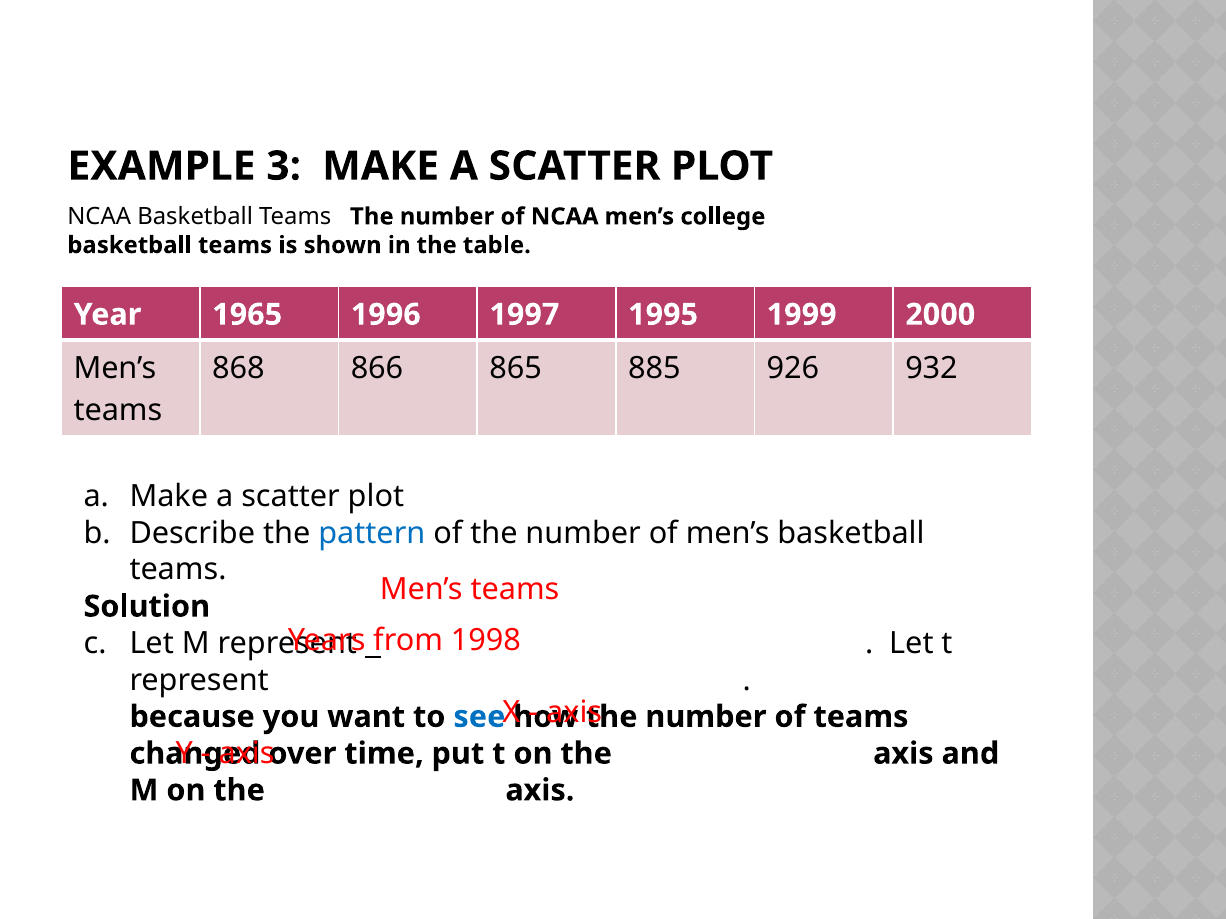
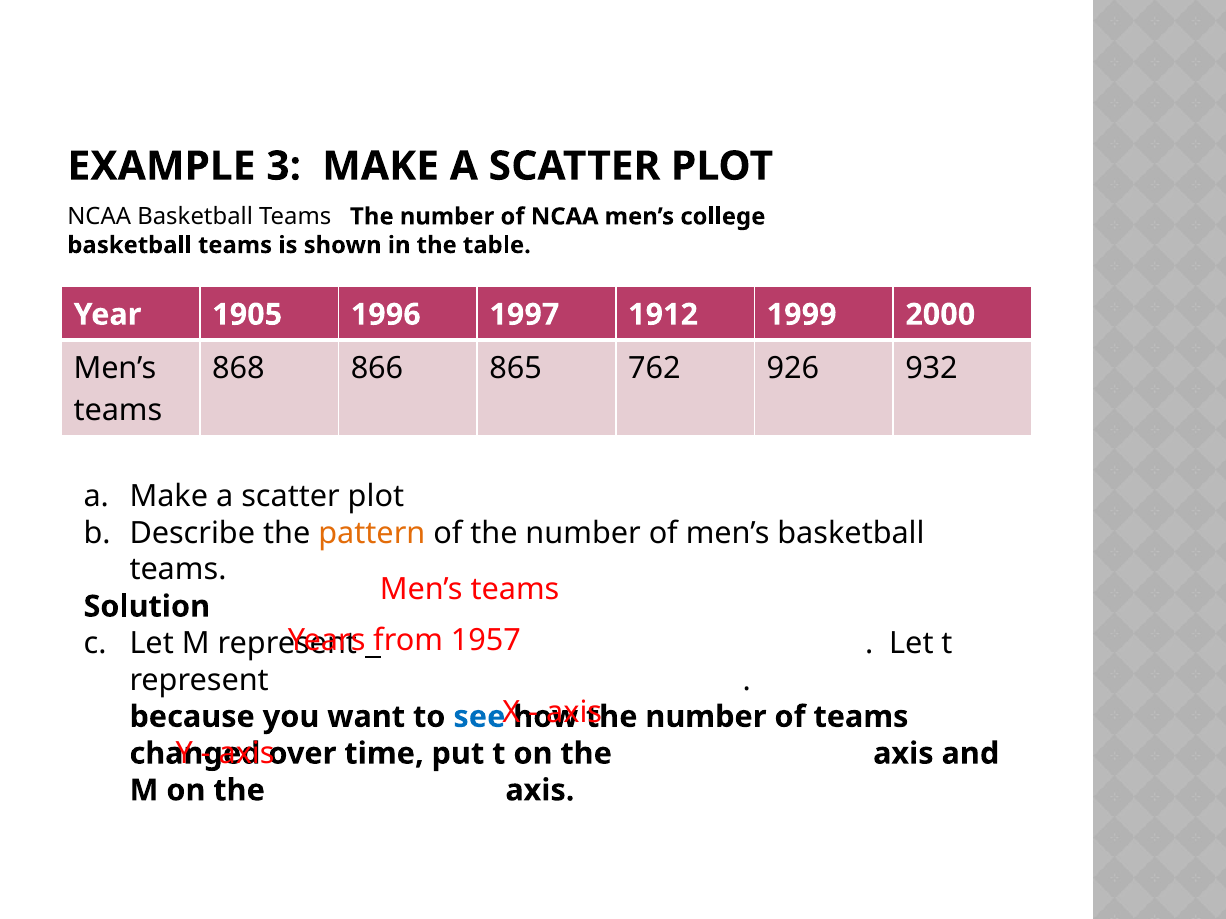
1965: 1965 -> 1905 (247, 315)
1995: 1995 -> 1912 (663, 315)
885: 885 -> 762 (654, 369)
pattern colour: blue -> orange (372, 533)
1998: 1998 -> 1957 (486, 641)
